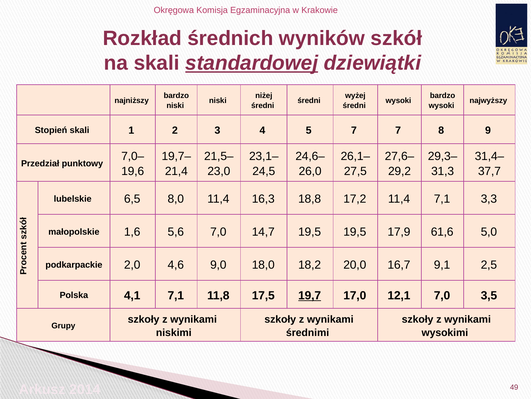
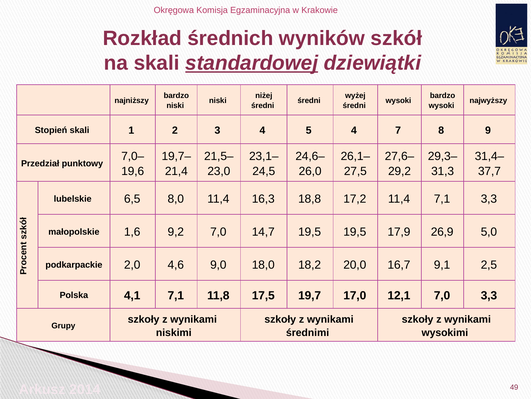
5 7: 7 -> 4 (354, 130)
5,6: 5,6 -> 9,2 (176, 232)
61,6: 61,6 -> 26,9 (442, 232)
19,7 underline: present -> none (310, 295)
7,0 3,5: 3,5 -> 3,3 (489, 295)
